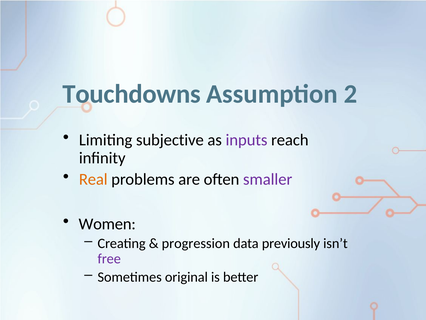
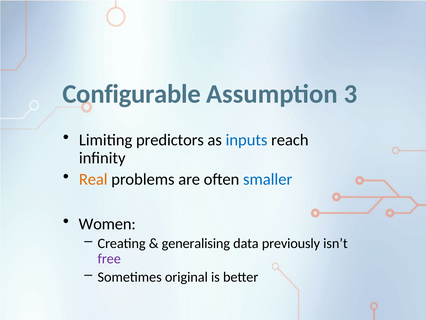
Touchdowns: Touchdowns -> Configurable (132, 94)
2: 2 -> 3 (350, 94)
subjective: subjective -> predictors (170, 140)
inputs colour: purple -> blue (247, 140)
smaller colour: purple -> blue (268, 179)
progression: progression -> generalising (196, 243)
